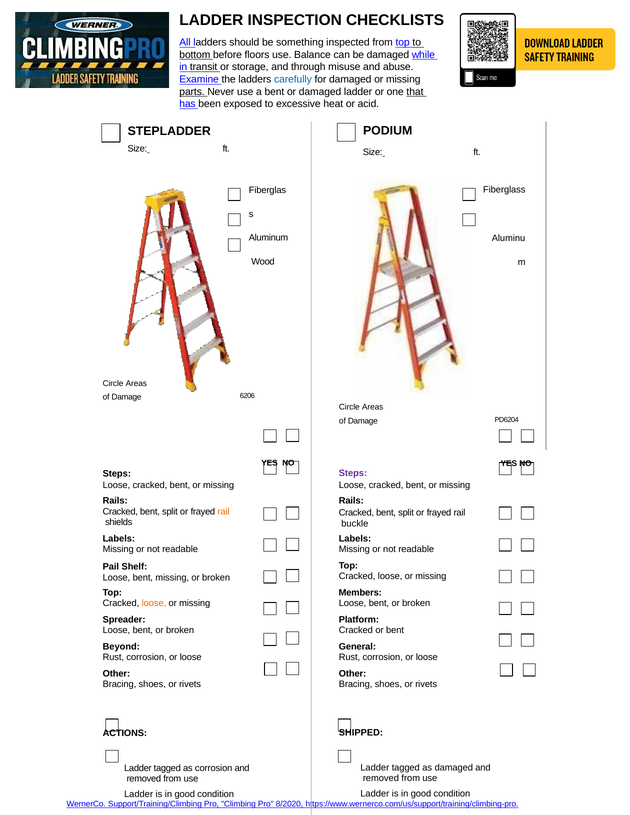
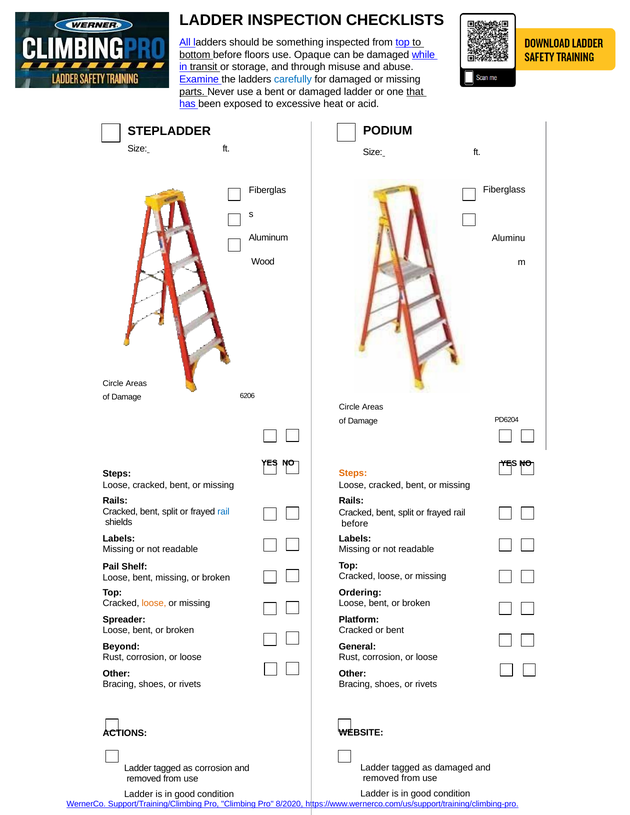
Balance: Balance -> Opaque (312, 55)
Steps colour: purple -> orange (353, 474)
rail colour: orange -> blue (223, 512)
buckle: buckle -> before (355, 524)
Members: Members -> Ordering (360, 593)
SHIPPED: SHIPPED -> WEBSITE (361, 733)
